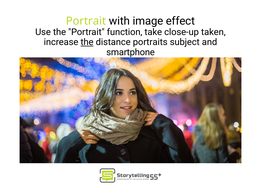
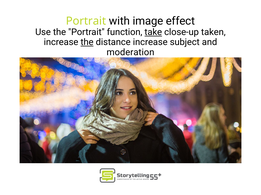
take underline: none -> present (153, 32)
distance portraits: portraits -> increase (150, 42)
smartphone: smartphone -> moderation (130, 52)
